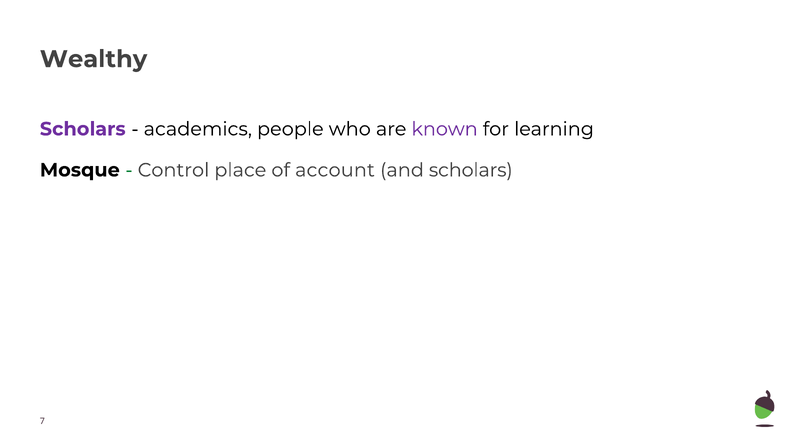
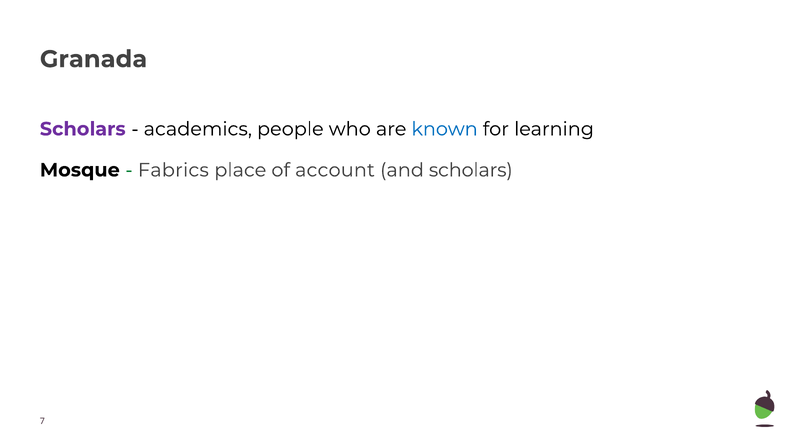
Wealthy: Wealthy -> Granada (94, 59)
known colour: purple -> blue (445, 129)
Control: Control -> Fabrics (173, 170)
